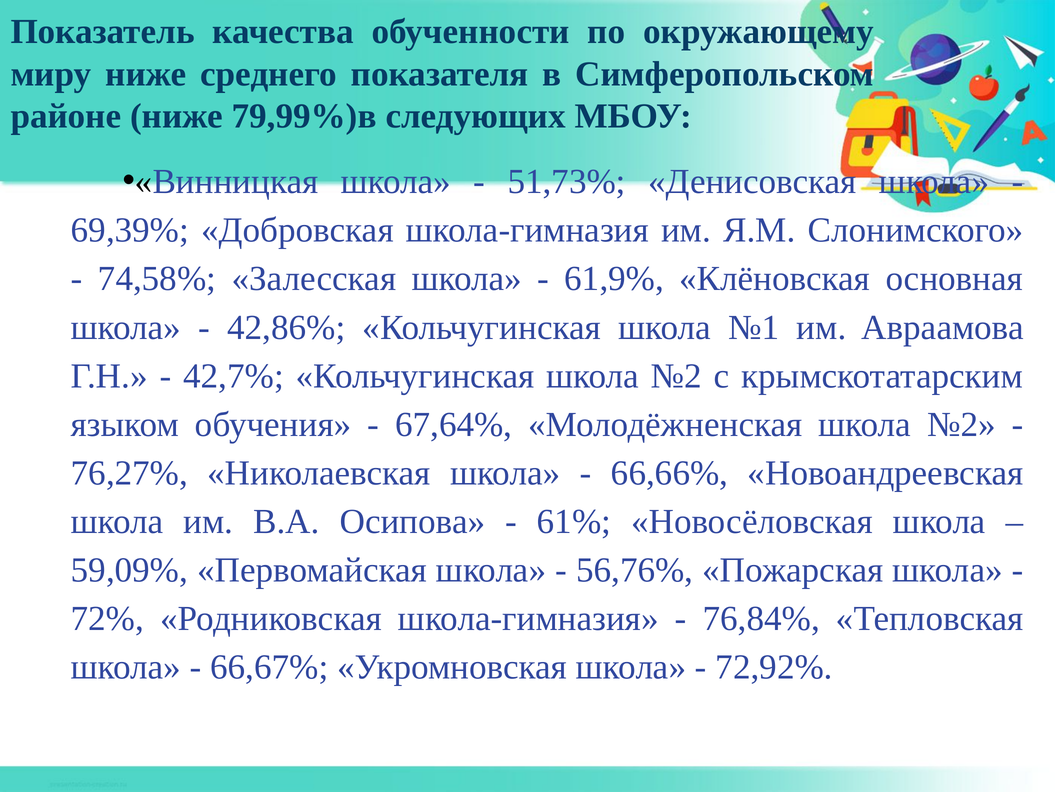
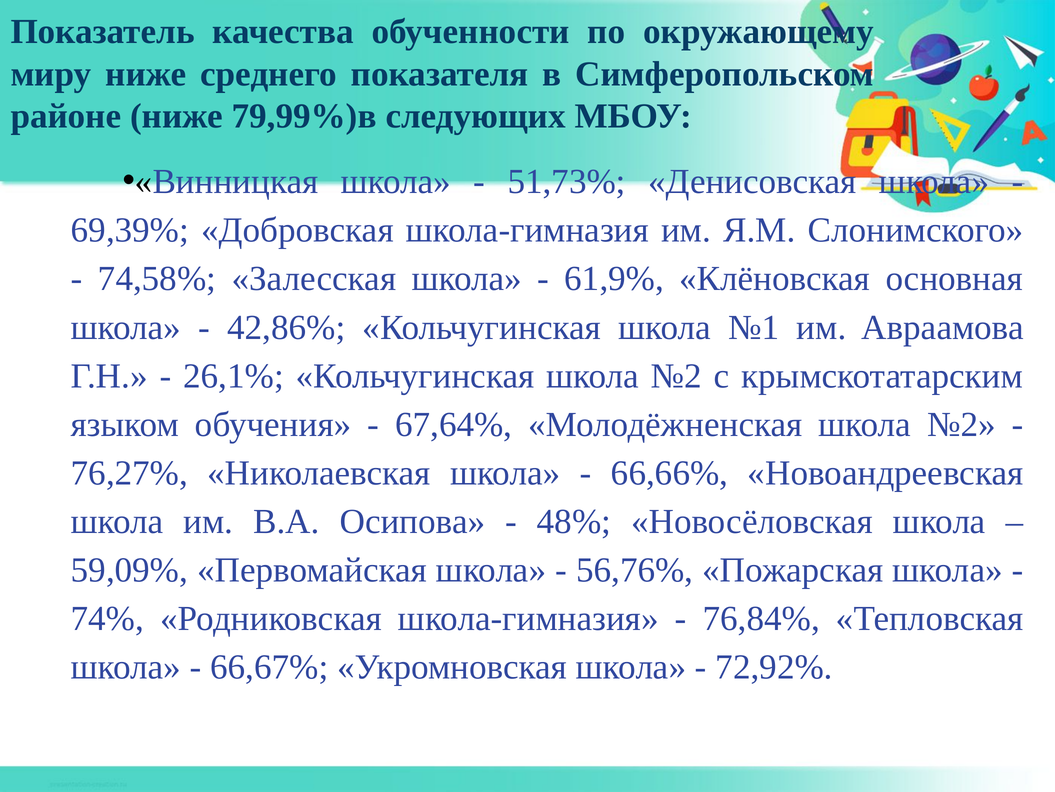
42,7%: 42,7% -> 26,1% (234, 376)
61%: 61% -> 48% (574, 521)
72%: 72% -> 74% (107, 618)
